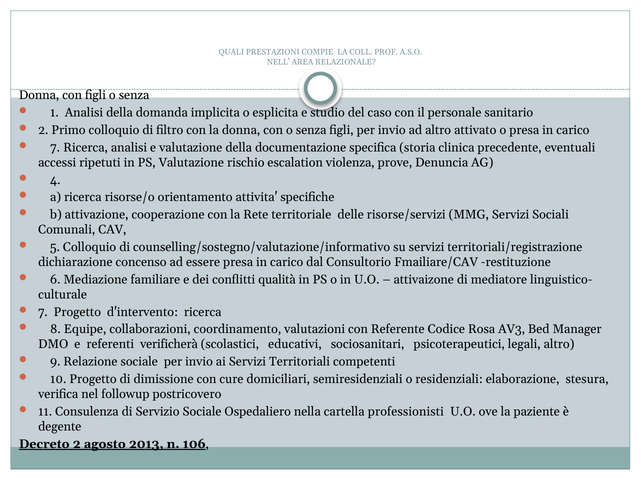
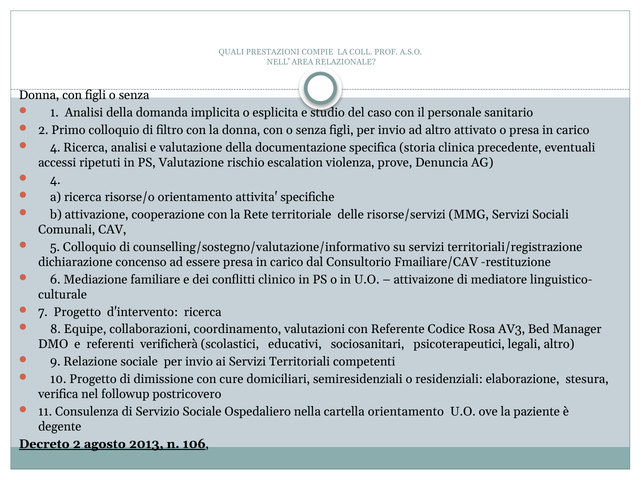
7: 7 -> 4 (55, 148)
qualità: qualità -> clinico (277, 280)
cartella professionisti: professionisti -> orientamento (406, 412)
